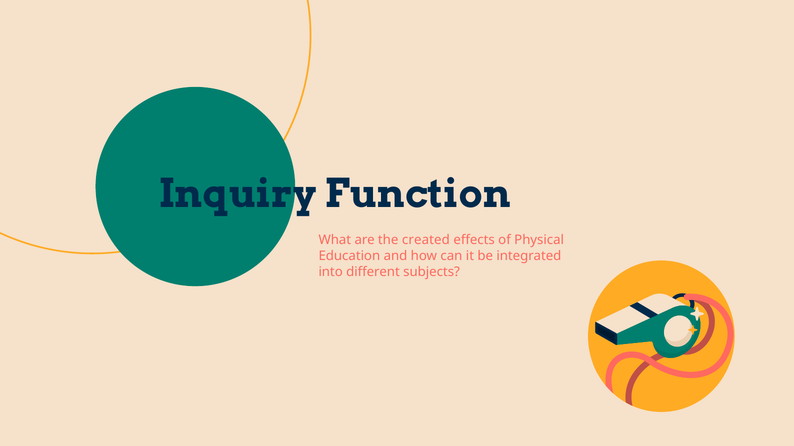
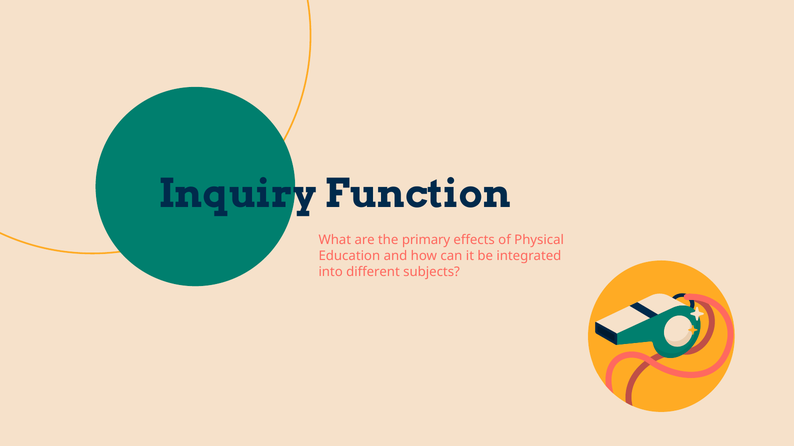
created: created -> primary (426, 240)
